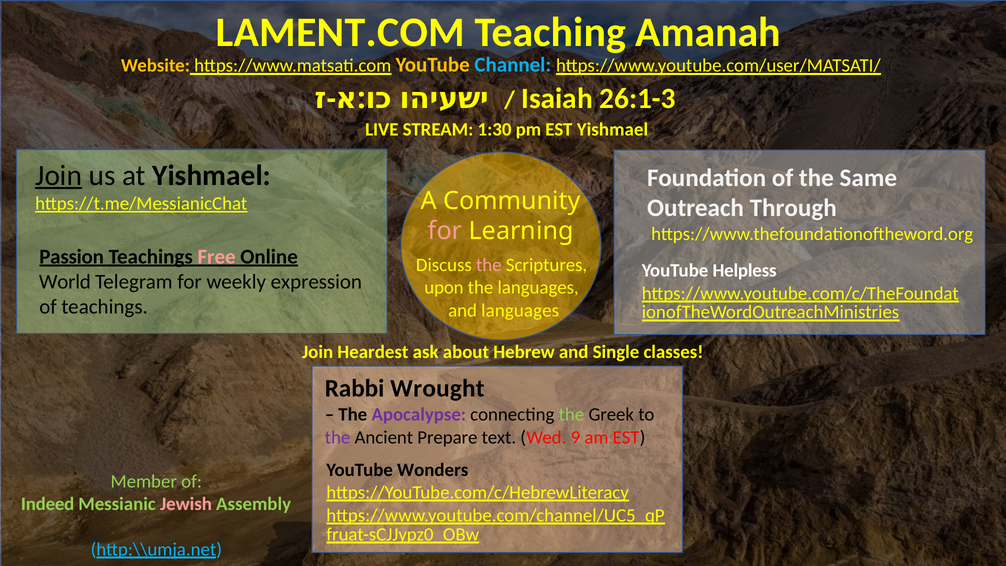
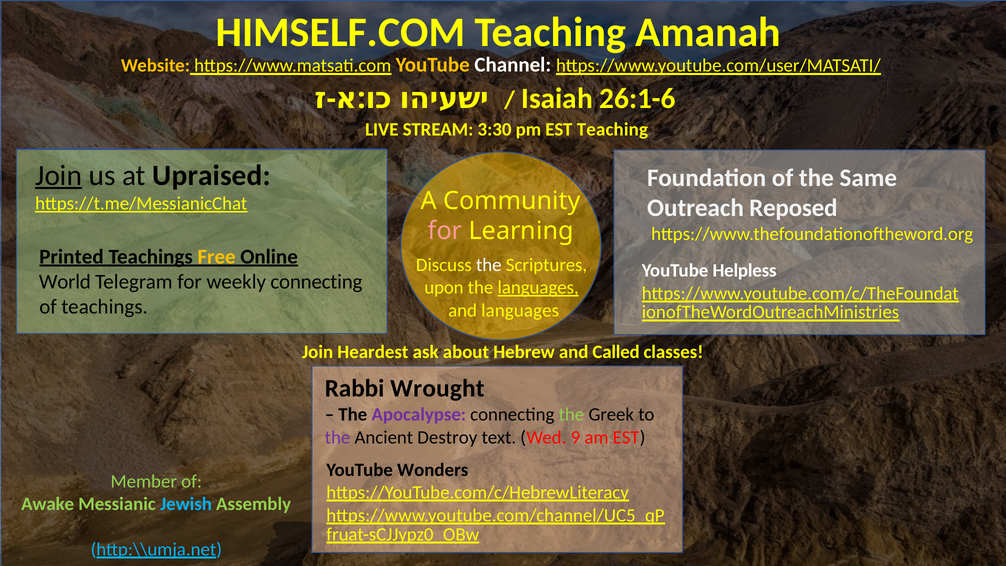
LAMENT.COM: LAMENT.COM -> HIMSELF.COM (340, 32)
Channel colour: light blue -> white (513, 65)
26:1-3: 26:1-3 -> 26:1-6 (638, 98)
1:30: 1:30 -> 3:30 (495, 130)
EST Yishmael: Yishmael -> Teaching (612, 130)
at Yishmael: Yishmael -> Upraised (212, 175)
Through: Through -> Reposed (793, 208)
Passion: Passion -> Printed (71, 257)
Free colour: pink -> yellow (217, 257)
the colour: pink -> white (489, 265)
weekly expression: expression -> connecting (316, 282)
languages underline: none -> present (538, 288)
Single: Single -> Called (616, 352)
Prepare: Prepare -> Destroy (447, 437)
Indeed: Indeed -> Awake (48, 504)
Jewish colour: pink -> light blue (186, 504)
